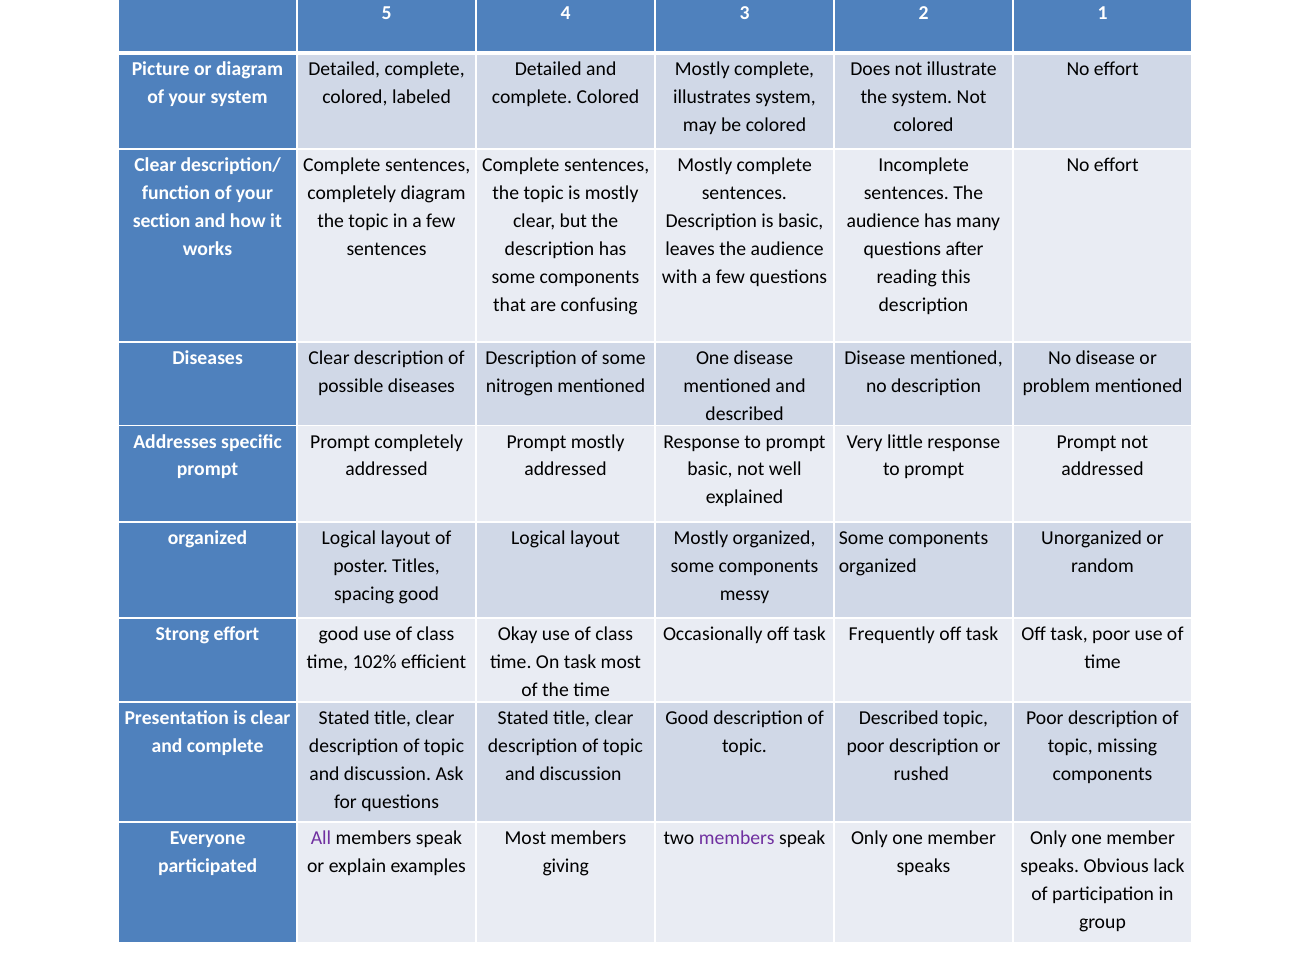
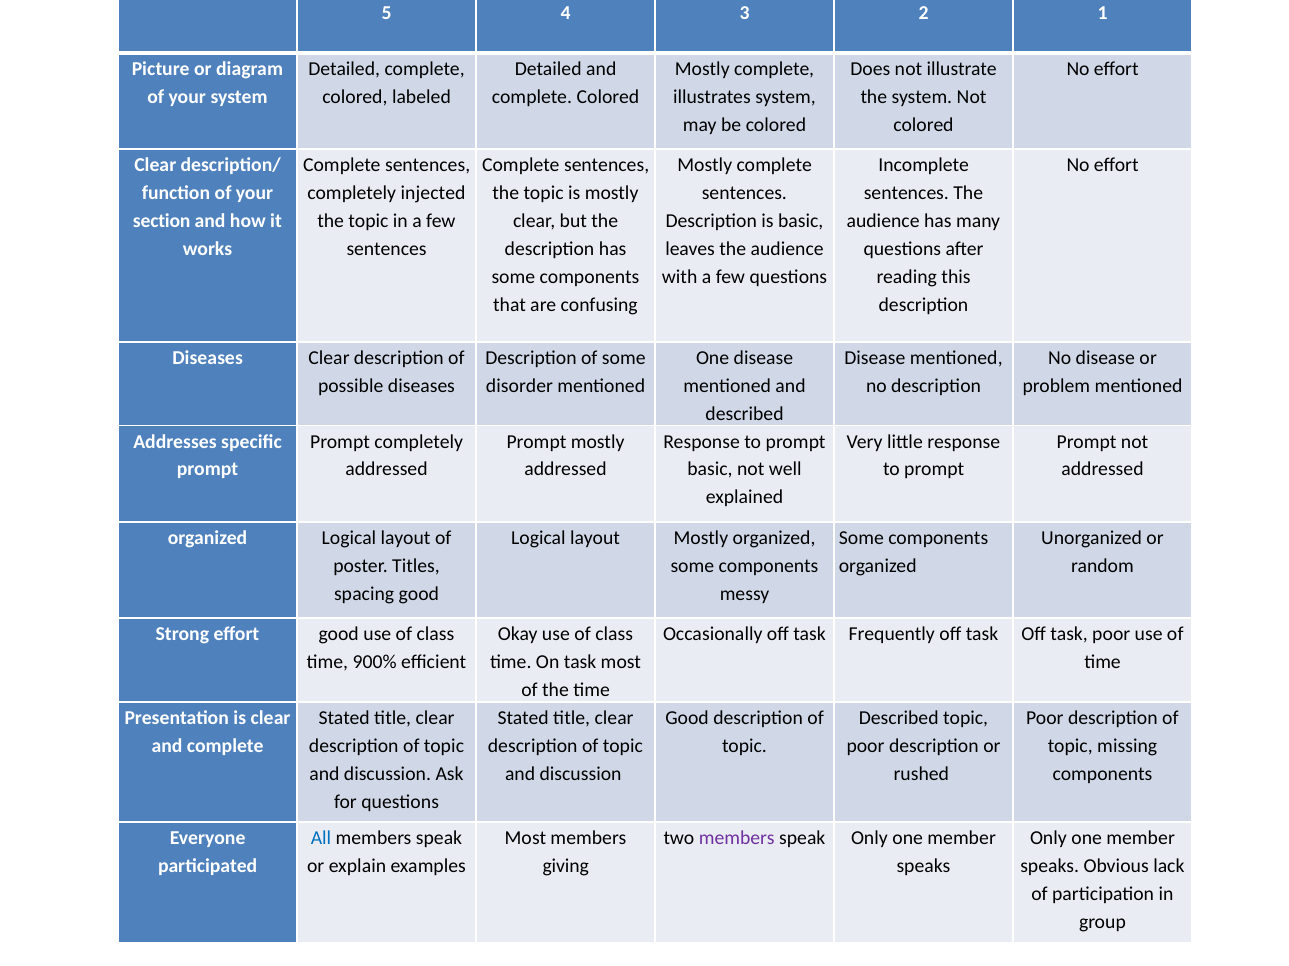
completely diagram: diagram -> injected (433, 193)
nitrogen: nitrogen -> disorder (519, 386)
102%: 102% -> 900% (375, 663)
All colour: purple -> blue (321, 839)
